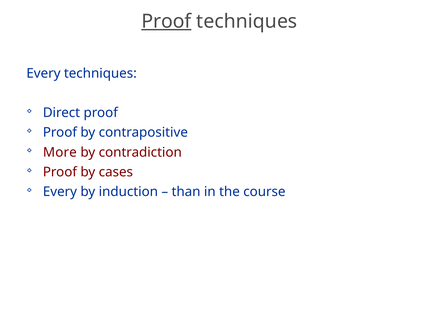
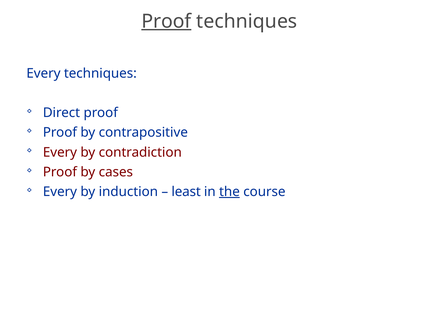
More: More -> Every (60, 152)
than: than -> least (186, 192)
the underline: none -> present (229, 192)
